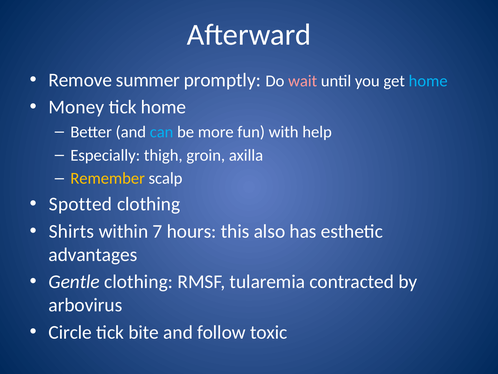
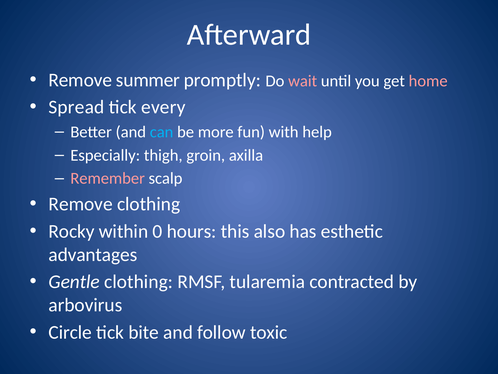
home colour: light blue -> pink (428, 81)
Money: Money -> Spread (76, 107)
tick home: home -> every (163, 107)
Remember colour: yellow -> pink (108, 178)
Spotted: Spotted -> Remove (81, 204)
Shirts: Shirts -> Rocky (72, 231)
7: 7 -> 0 (158, 231)
